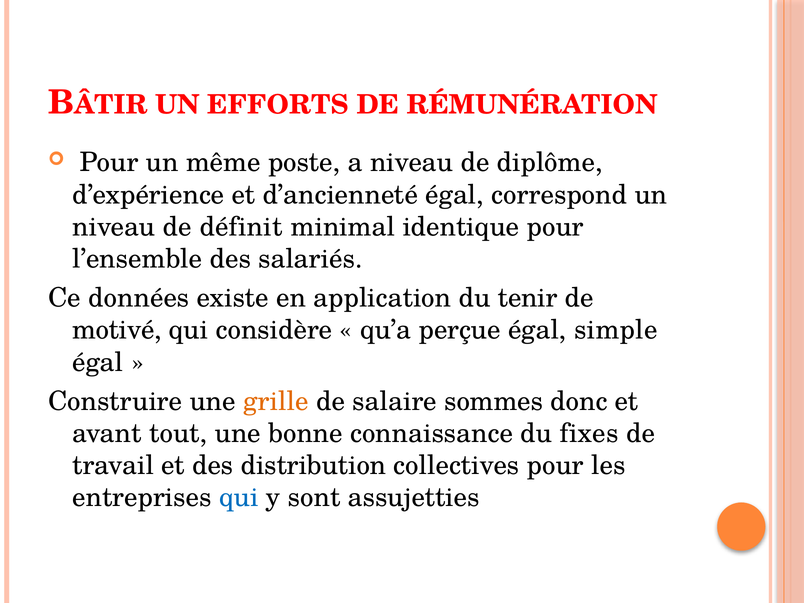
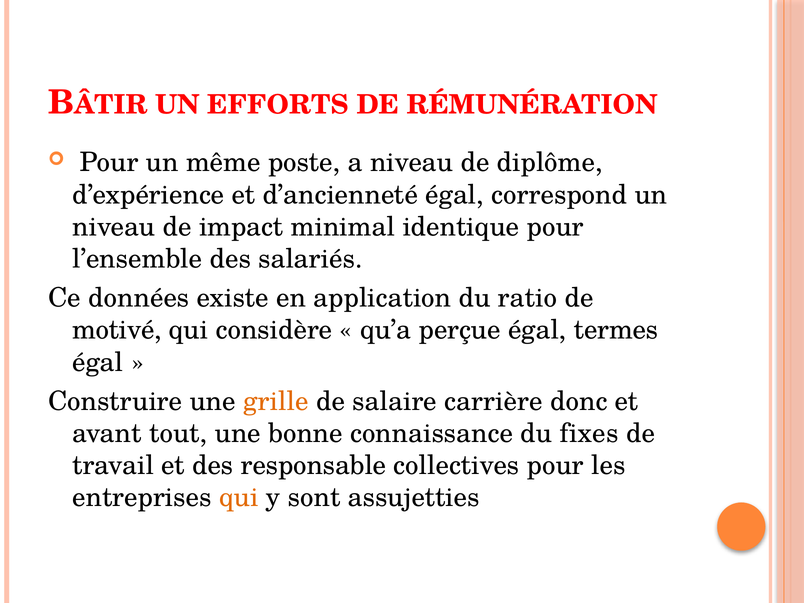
définit: définit -> impact (241, 227)
tenir: tenir -> ratio (528, 298)
simple: simple -> termes (616, 330)
sommes: sommes -> carrière (494, 401)
distribution: distribution -> responsable (313, 465)
qui colour: blue -> orange (239, 498)
